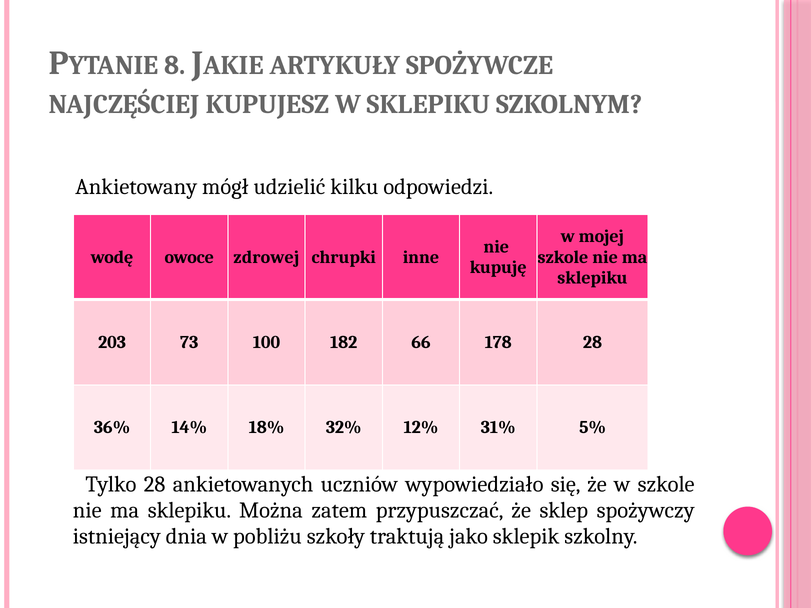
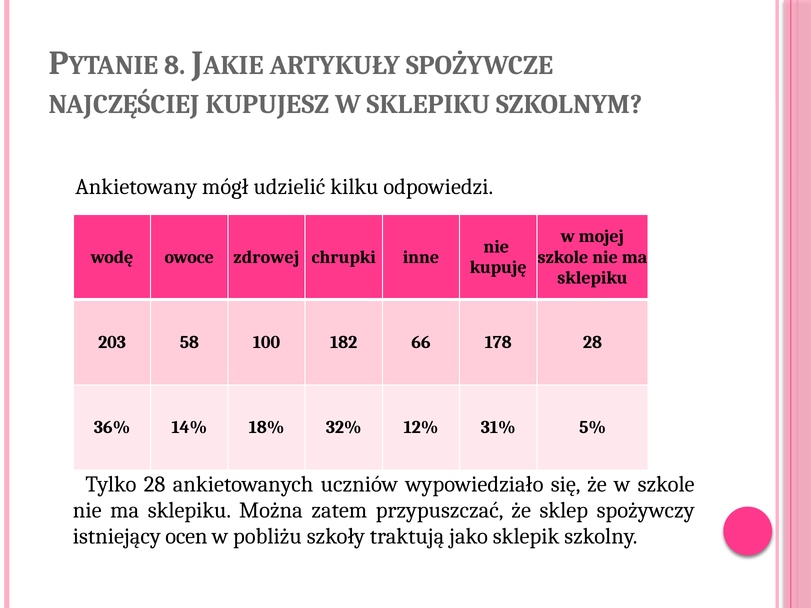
73: 73 -> 58 (189, 342)
dnia: dnia -> ocen (186, 537)
